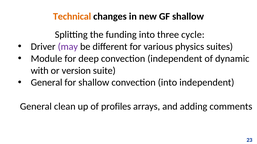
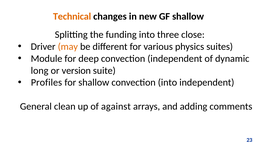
cycle: cycle -> close (193, 35)
may colour: purple -> orange (68, 47)
with: with -> long (40, 71)
General: General -> Profiles (46, 83)
profiles: profiles -> against (116, 107)
